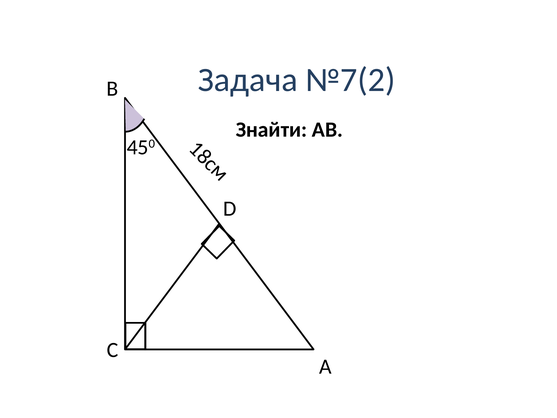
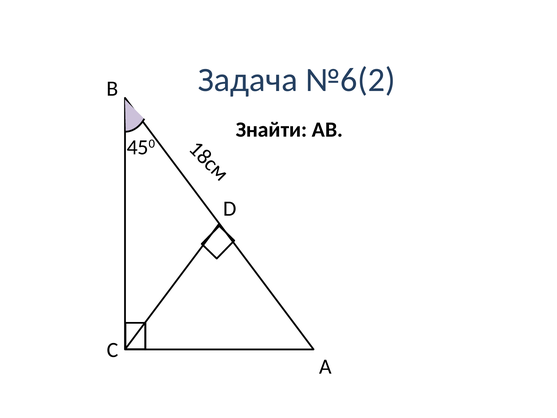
№7(2: №7(2 -> №6(2 (350, 80)
